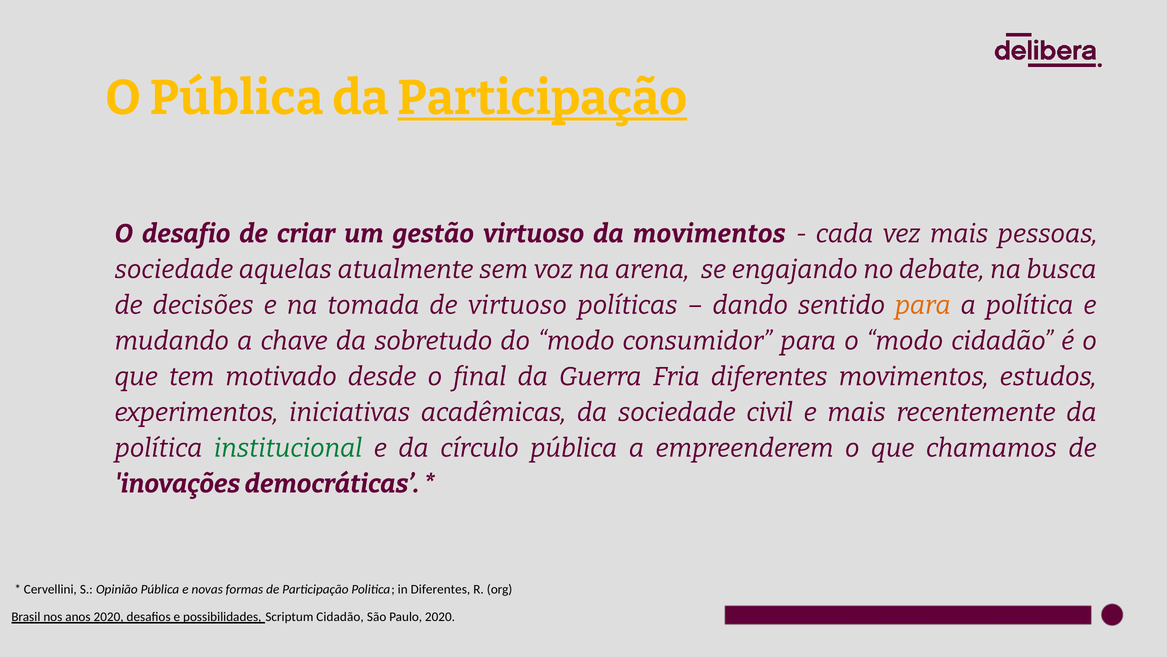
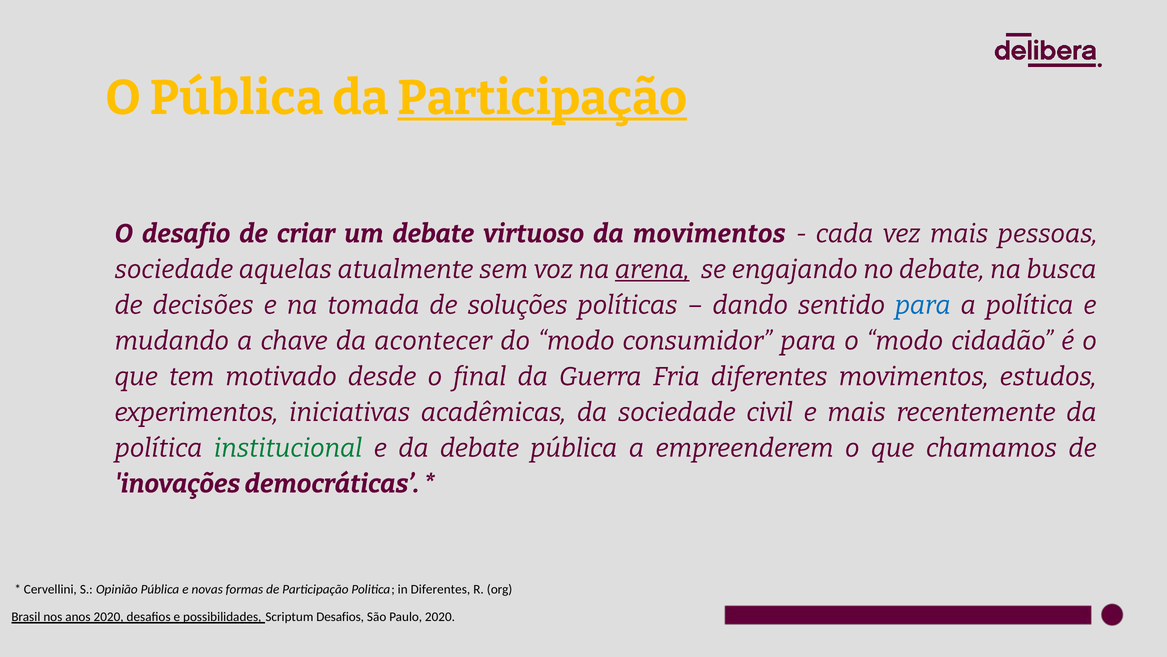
um gestão: gestão -> debate (433, 234)
arena underline: none -> present (652, 269)
de virtuoso: virtuoso -> soluções (518, 305)
para colour: orange -> blue (923, 305)
sobretudo: sobretudo -> acontecer (433, 341)
da círculo: círculo -> debate (480, 448)
Scriptum Cidadão: Cidadão -> Desafios (340, 616)
